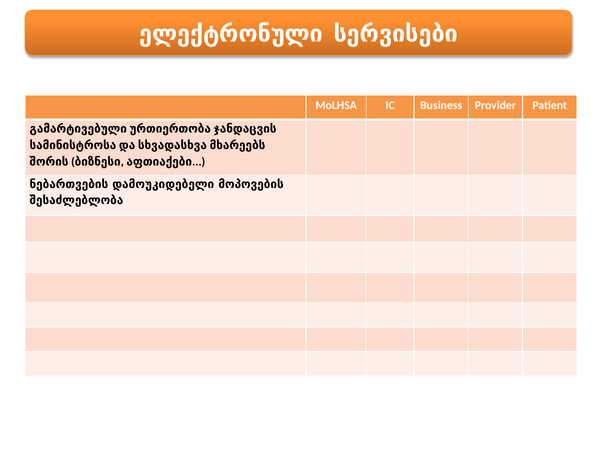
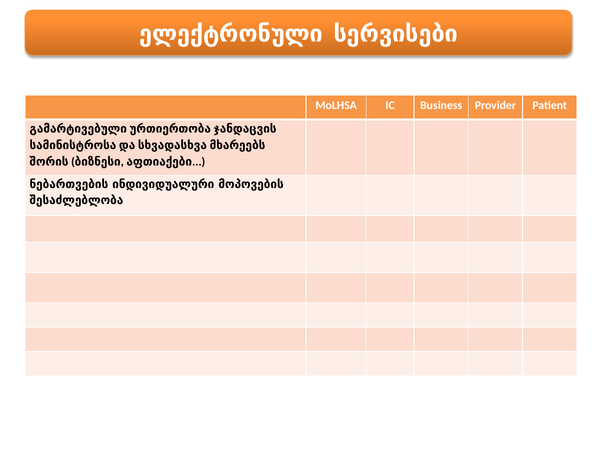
დამოუკიდებელი: დამოუკიდებელი -> ინდივიდუალური (163, 185)
